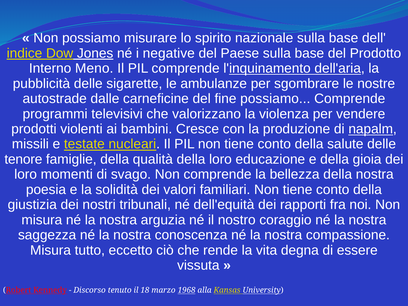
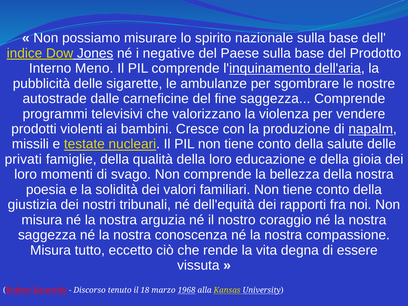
fine possiamo: possiamo -> saggezza (275, 99)
tenore: tenore -> privati (23, 159)
